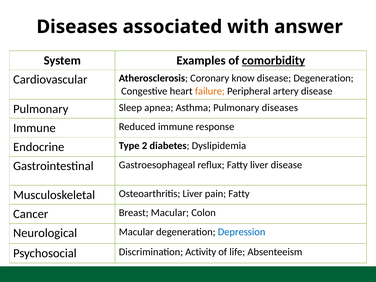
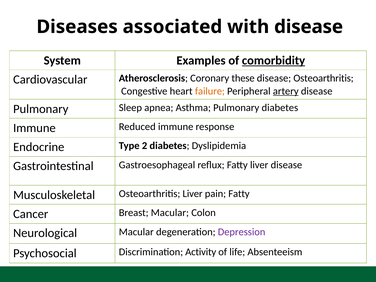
with answer: answer -> disease (309, 27)
know: know -> these (243, 78)
disease Degeneration: Degeneration -> Osteoarthritis (323, 78)
artery underline: none -> present (286, 91)
Pulmonary diseases: diseases -> diabetes (280, 108)
Depression colour: blue -> purple (242, 232)
